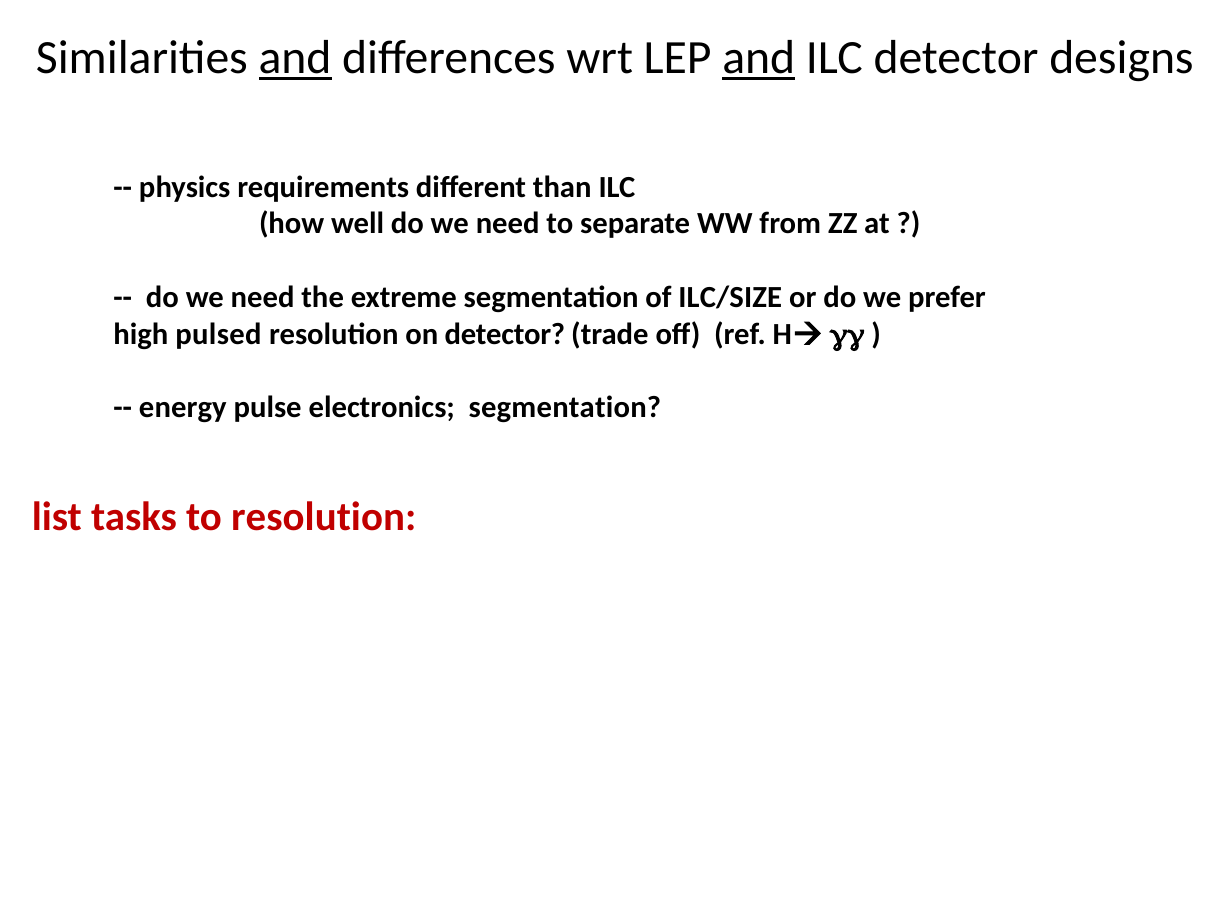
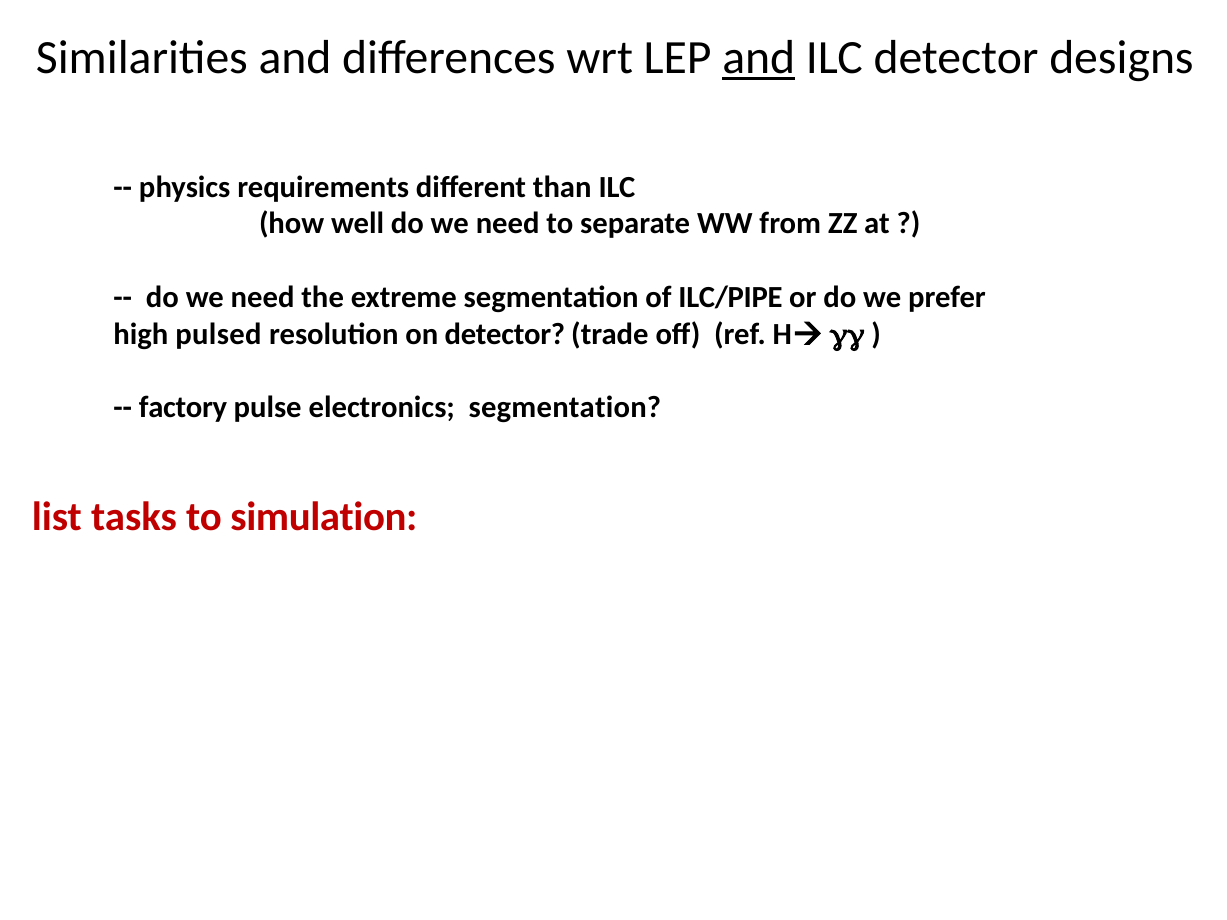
and underline: present -> none (295, 58)
ILC/SIZE: ILC/SIZE -> ILC/PIPE (730, 298)
energy: energy -> factory (183, 408)
to resolution: resolution -> simulation (324, 517)
